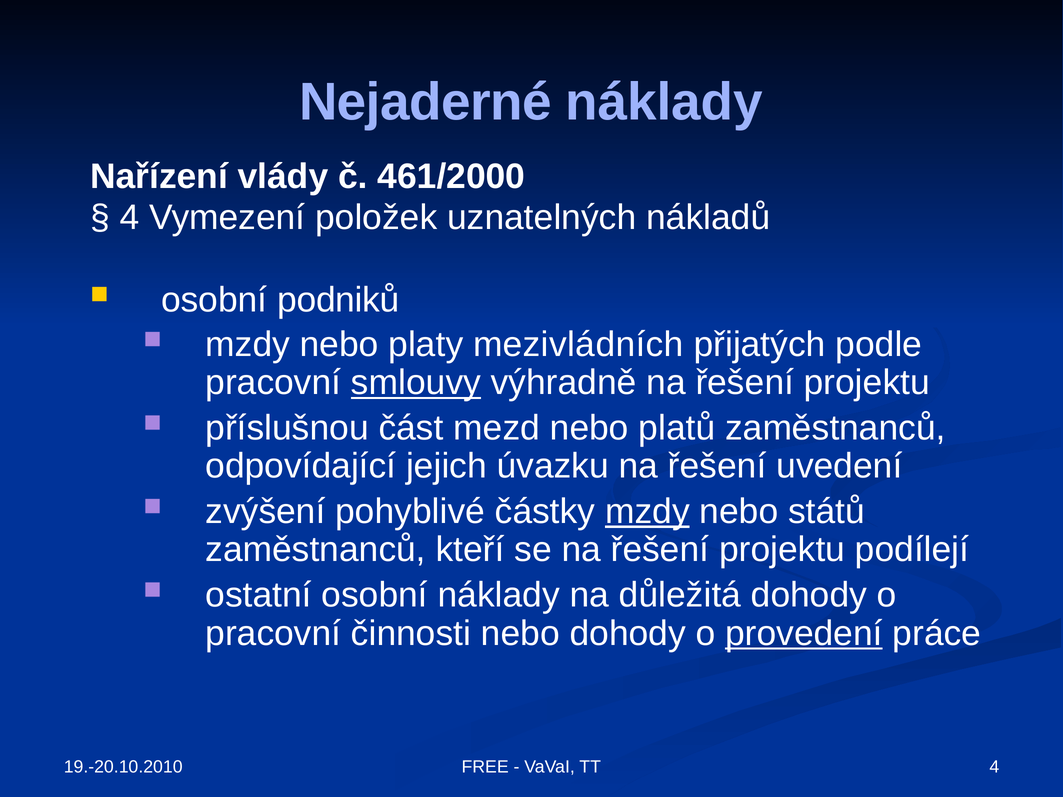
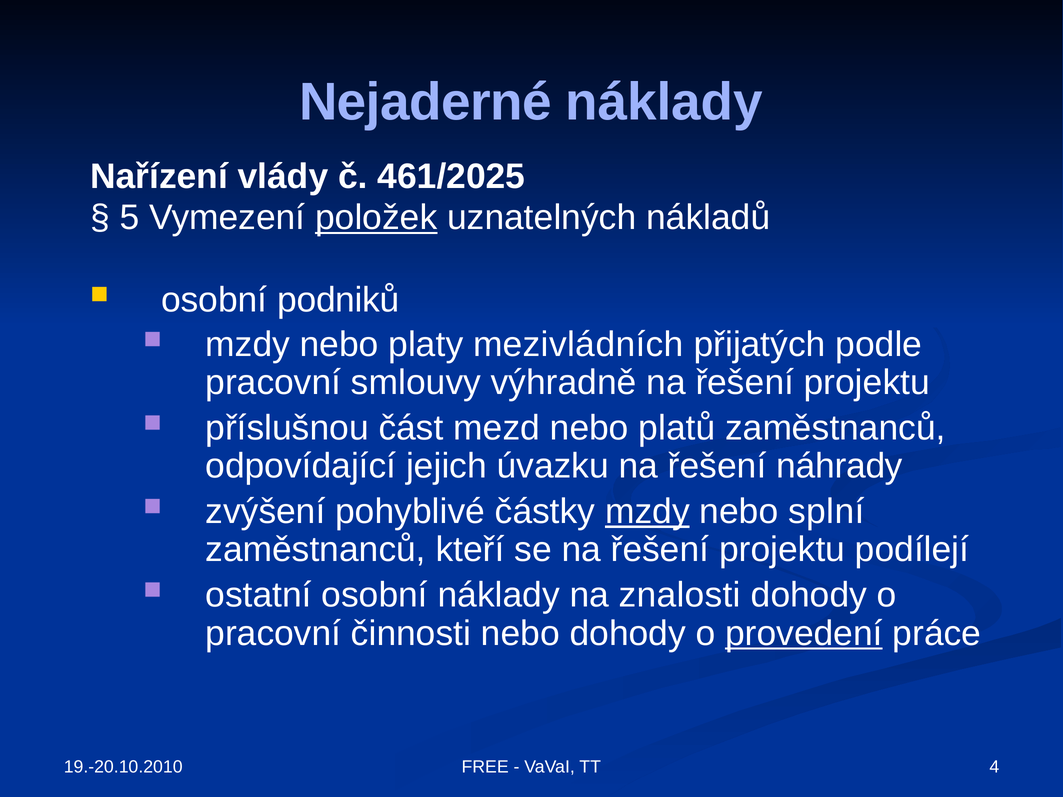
461/2000: 461/2000 -> 461/2025 (451, 177)
4: 4 -> 5 (129, 218)
položek underline: none -> present (376, 218)
smlouvy underline: present -> none (416, 383)
uvedení: uvedení -> náhrady (839, 466)
států: států -> splní (826, 512)
důležitá: důležitá -> znalosti (680, 595)
